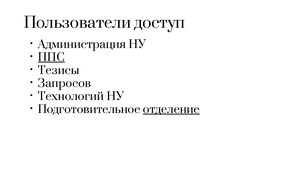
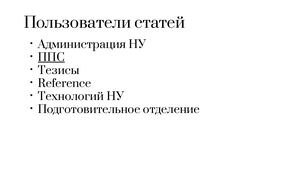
доступ: доступ -> статей (160, 23)
Запросов: Запросов -> Reference (65, 84)
отделение underline: present -> none (171, 110)
